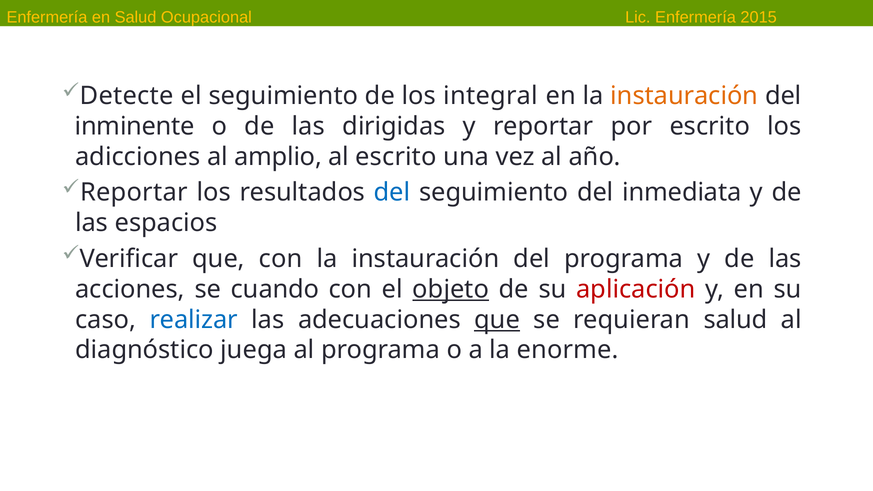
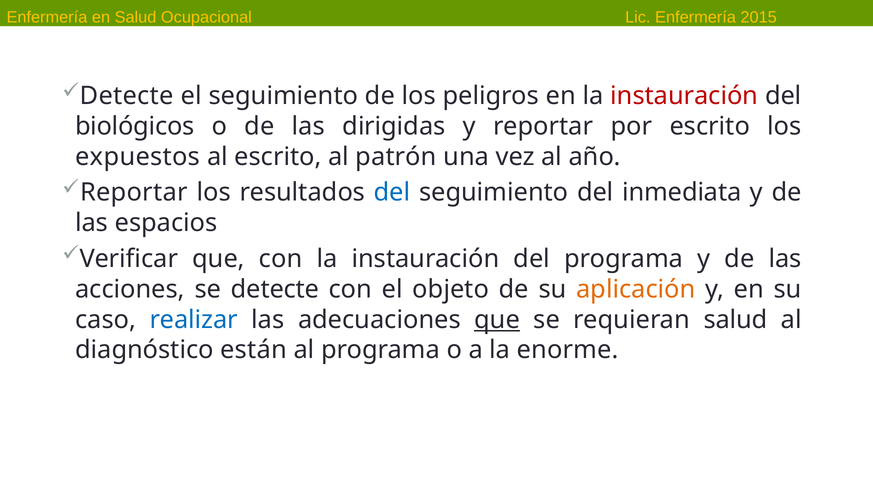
integral: integral -> peligros (491, 96)
instauración colour: orange -> red (684, 96)
inminente: inminente -> biológicos (135, 126)
adicciones: adicciones -> expuestos (138, 157)
al amplio: amplio -> escrito (278, 157)
al escrito: escrito -> patrón (396, 157)
se cuando: cuando -> detecte (275, 289)
objeto underline: present -> none (451, 289)
aplicación colour: red -> orange (636, 289)
juega: juega -> están (254, 350)
